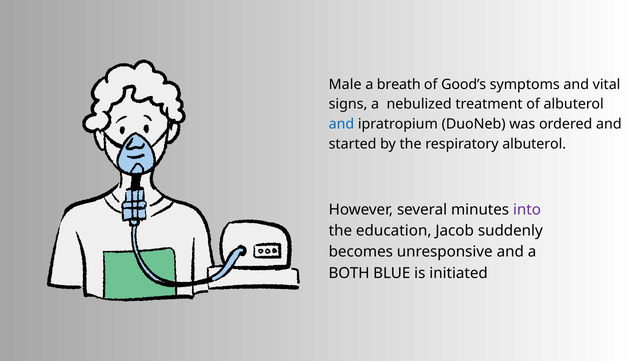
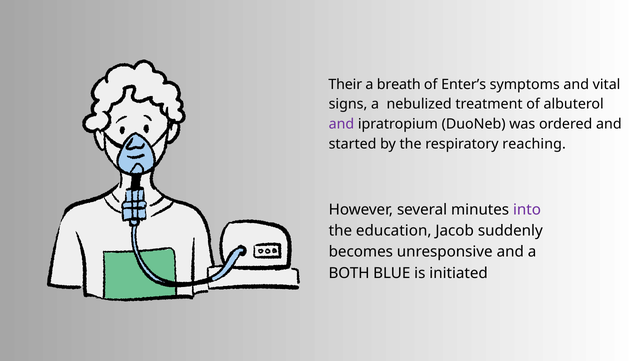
Male: Male -> Their (345, 84)
Good’s: Good’s -> Enter’s (464, 84)
and colour: blue -> purple (341, 124)
respiratory albuterol: albuterol -> reaching (534, 144)
